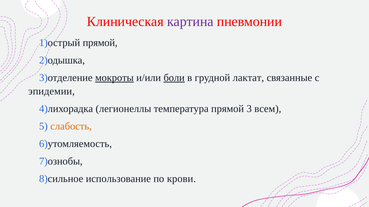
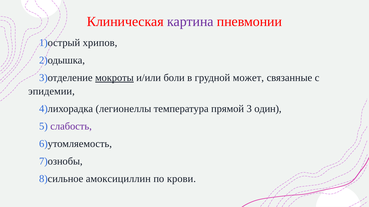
прямой: прямой -> хрипов (100, 43)
боли underline: present -> none (174, 78)
лактат: лактат -> может (248, 78)
всем: всем -> один (268, 109)
слабость colour: orange -> purple (71, 127)
использование: использование -> амоксициллин (118, 179)
